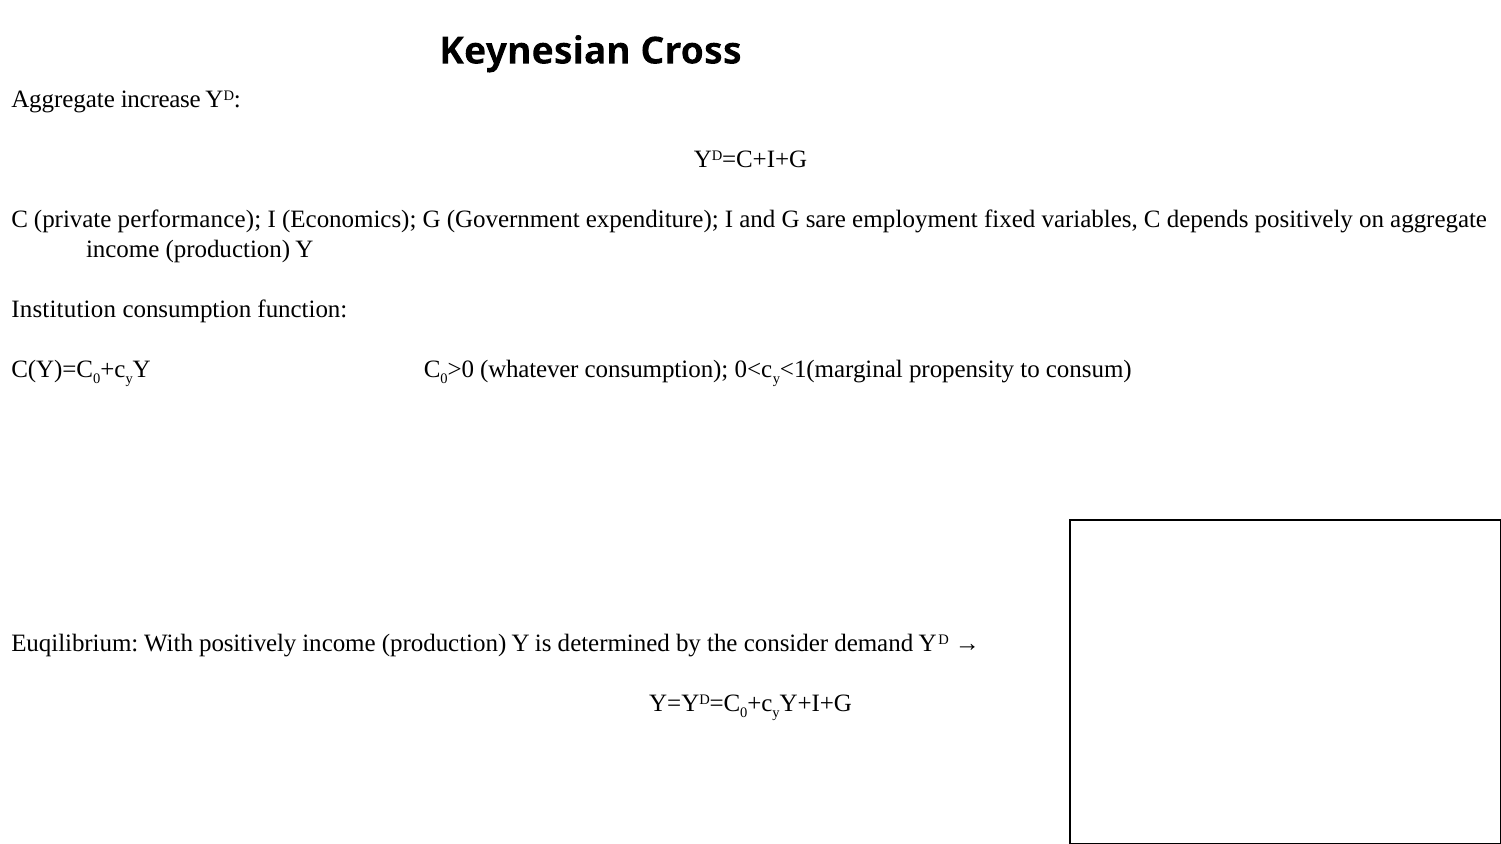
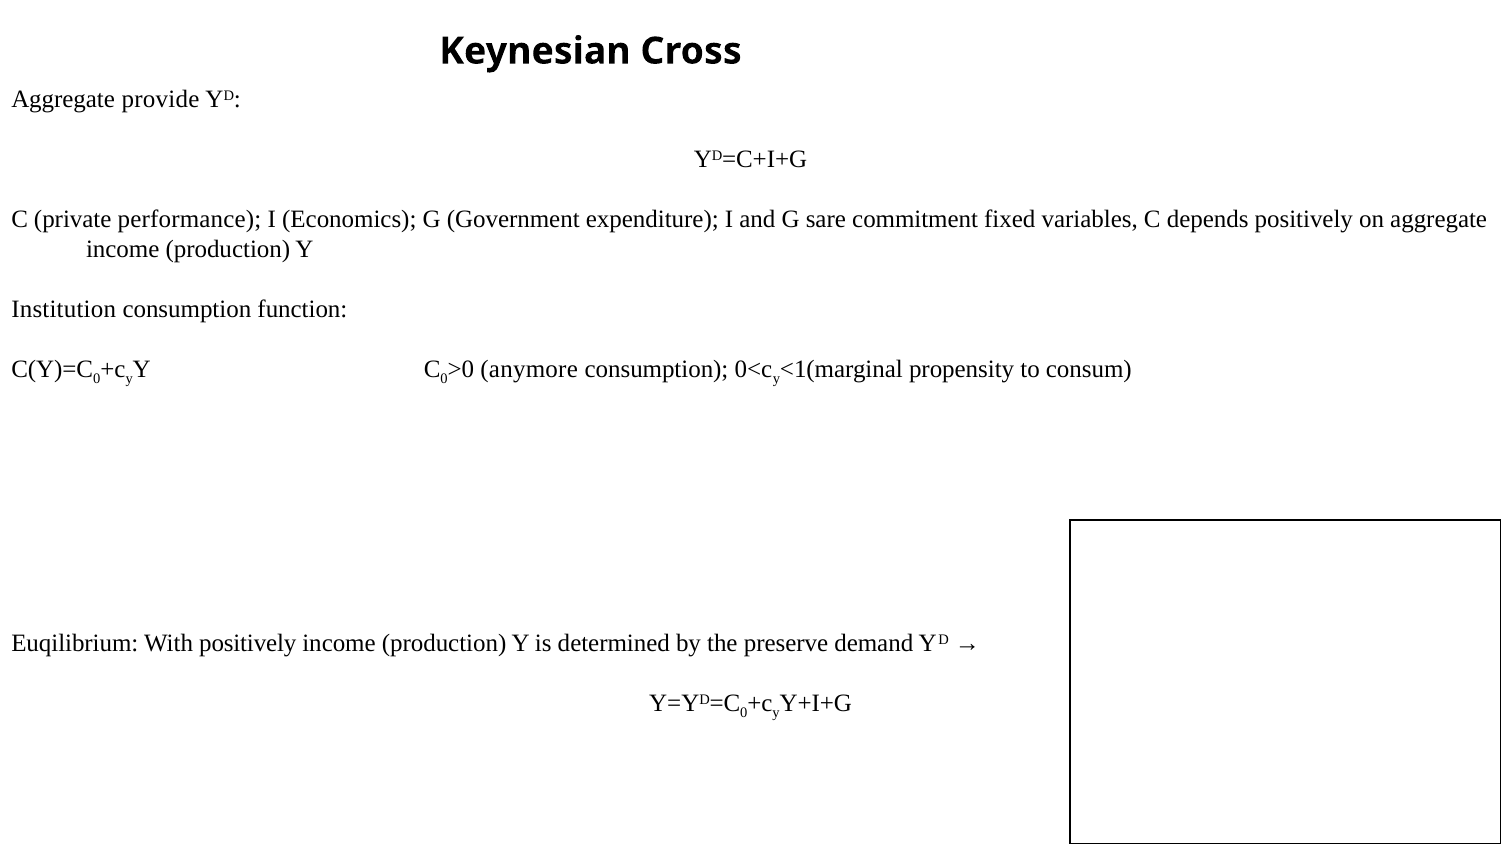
increase: increase -> provide (161, 99)
employment: employment -> commitment (915, 219)
whatever: whatever -> anymore (529, 369)
consider: consider -> preserve (786, 644)
